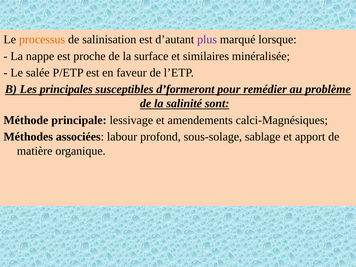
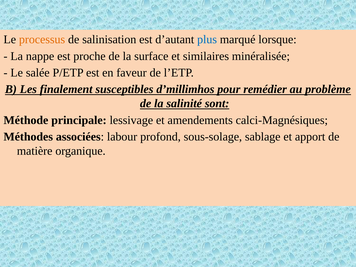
plus colour: purple -> blue (207, 40)
principales: principales -> finalement (66, 89)
d’formeront: d’formeront -> d’millimhos (185, 89)
